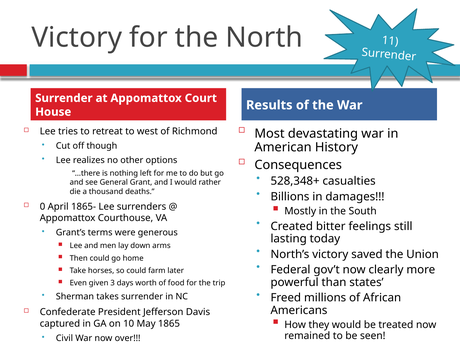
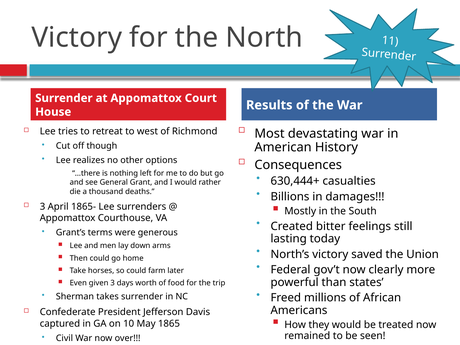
528,348+: 528,348+ -> 630,444+ (295, 181)
0: 0 -> 3 (43, 207)
